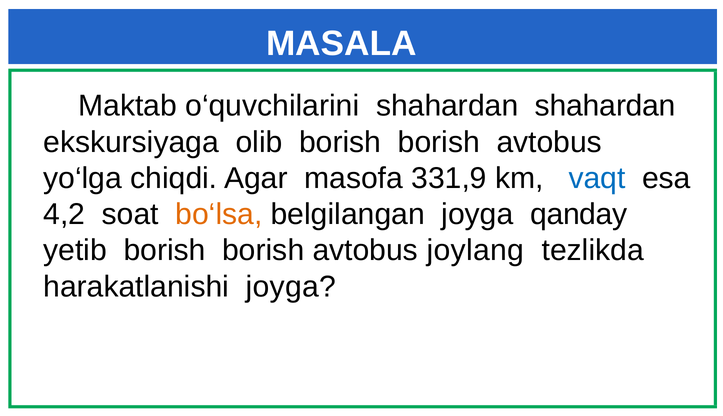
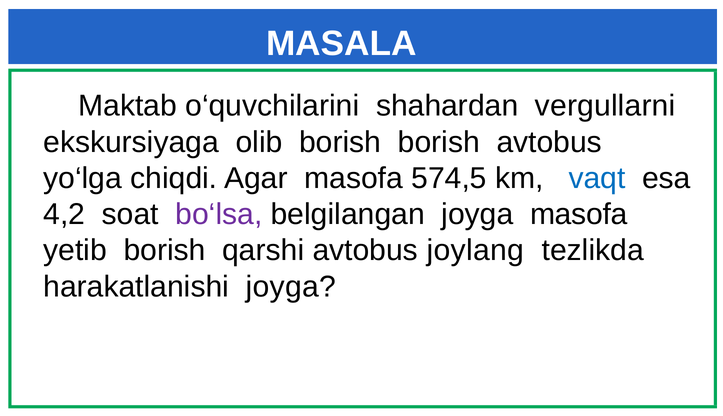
shahardan shahardan: shahardan -> vergullarni (605, 106)
331,9: 331,9 -> 574,5 (449, 179)
bo‘lsa colour: orange -> purple (219, 215)
joyga qanday: qanday -> masofa (579, 215)
yetib borish borish: borish -> qarshi (263, 251)
